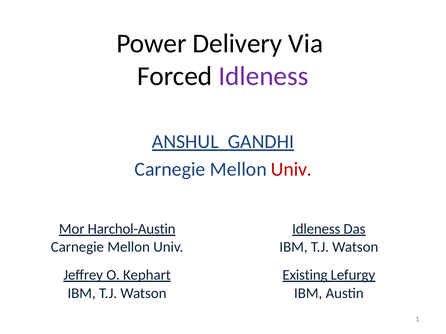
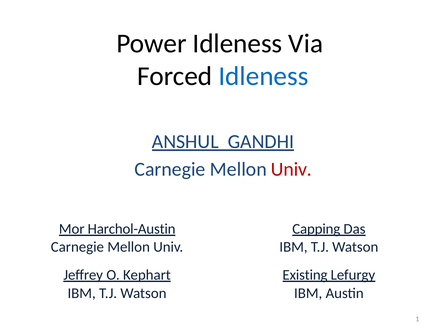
Power Delivery: Delivery -> Idleness (237, 44)
Idleness colour: purple -> blue (263, 76)
Idleness: Idleness -> Capping (316, 229)
